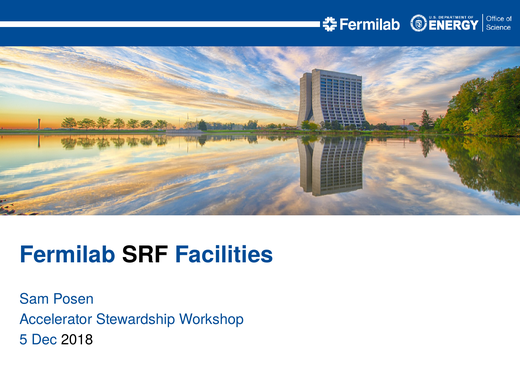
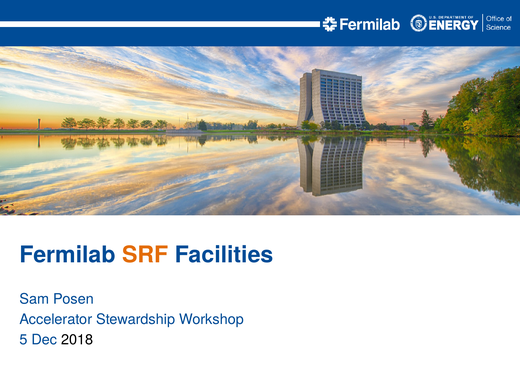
SRF colour: black -> orange (145, 255)
